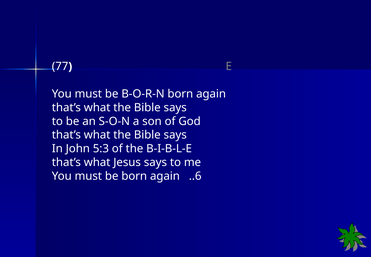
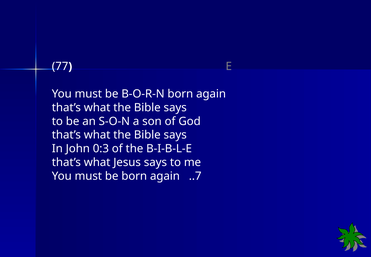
5:3: 5:3 -> 0:3 (101, 149)
..6: ..6 -> ..7 (195, 176)
